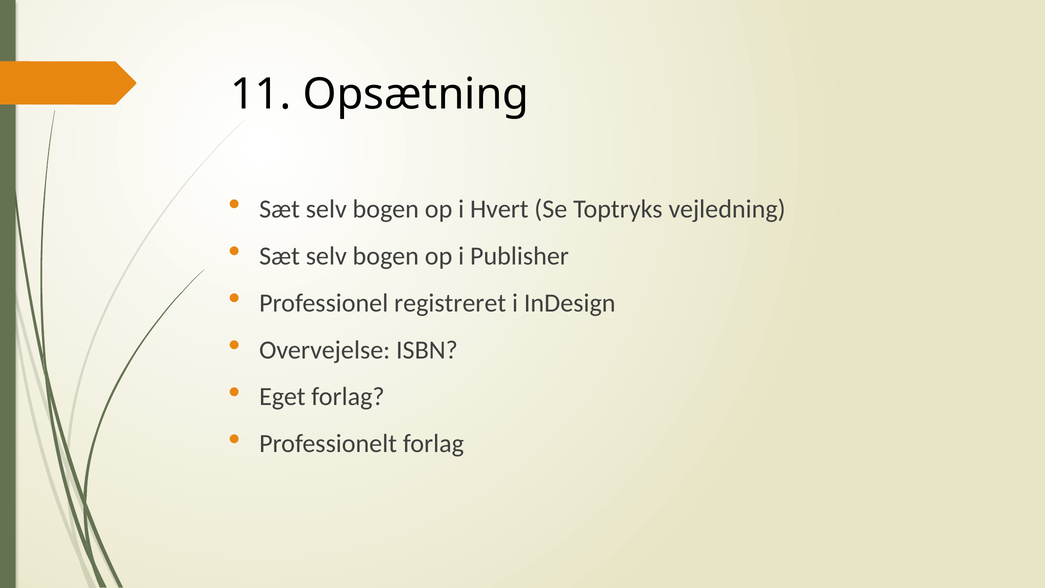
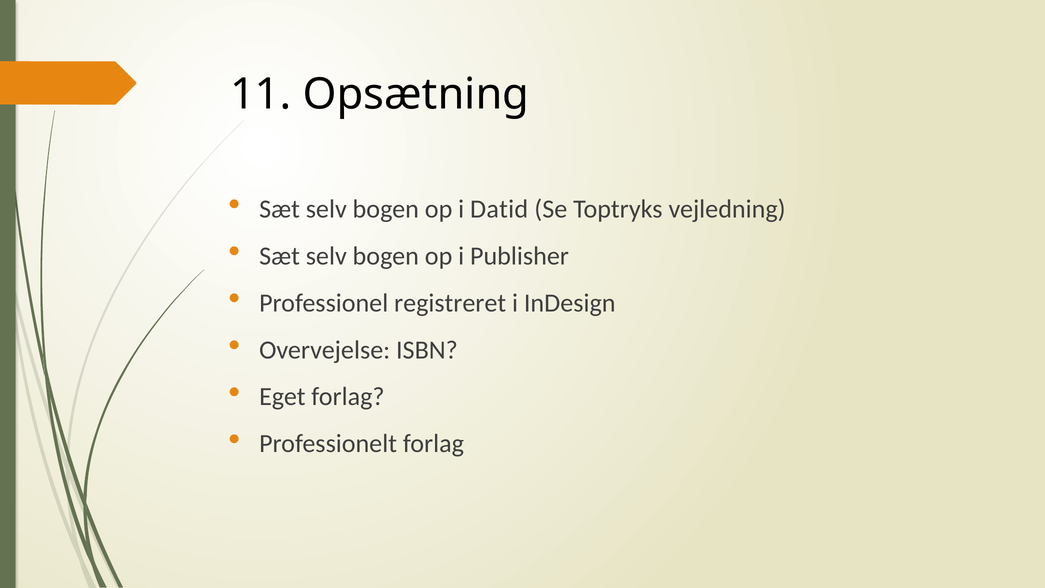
Hvert: Hvert -> Datid (499, 209)
